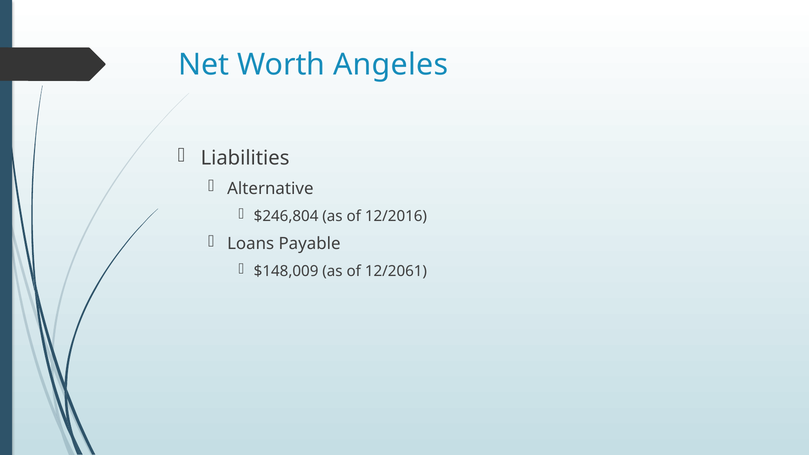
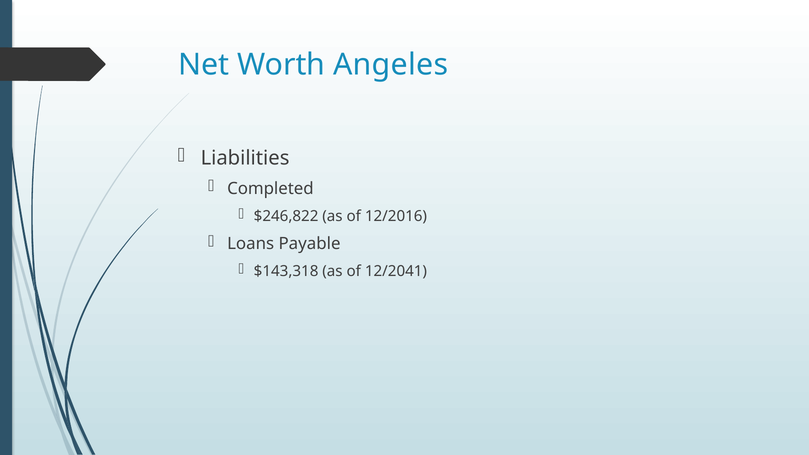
Alternative: Alternative -> Completed (270, 189)
$246,804: $246,804 -> $246,822 (286, 216)
$148,009: $148,009 -> $143,318 (286, 271)
12/2061: 12/2061 -> 12/2041 (396, 271)
